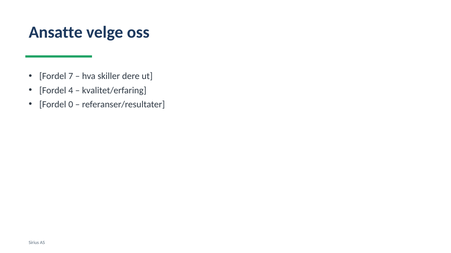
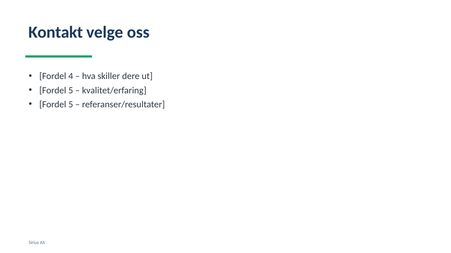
Ansatte: Ansatte -> Kontakt (56, 32)
7: 7 -> 4 (71, 76)
4: 4 -> 5 (71, 90)
0: 0 -> 5 (71, 105)
